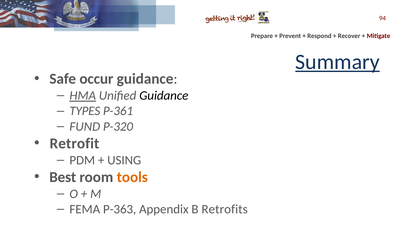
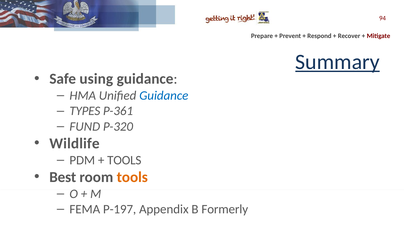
occur: occur -> using (96, 79)
HMA underline: present -> none (83, 96)
Guidance colour: black -> blue (164, 96)
Retrofit: Retrofit -> Wildlife (74, 144)
USING: USING -> TOOLS (124, 160)
P-363: P-363 -> P-197 (120, 209)
Retrofits: Retrofits -> Formerly (225, 209)
